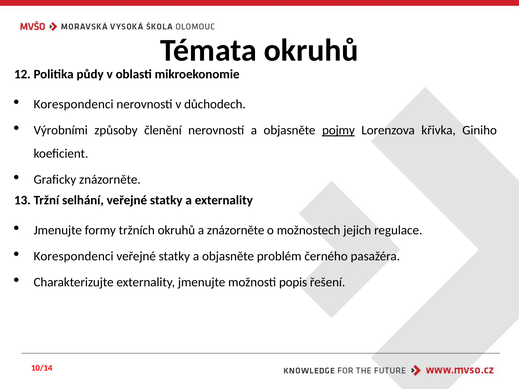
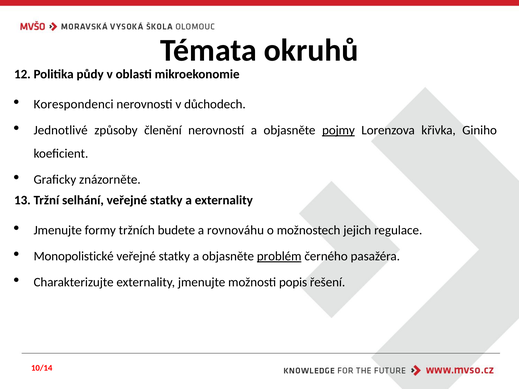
Výrobními: Výrobními -> Jednotlivé (61, 130)
tržních okruhů: okruhů -> budete (176, 230)
a znázorněte: znázorněte -> rovnováhu (236, 230)
Korespondenci: Korespondenci -> Monopolistické (74, 256)
problém underline: none -> present (279, 256)
